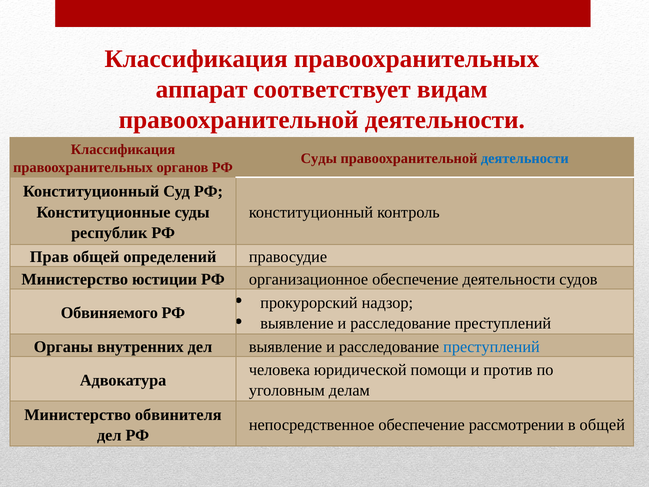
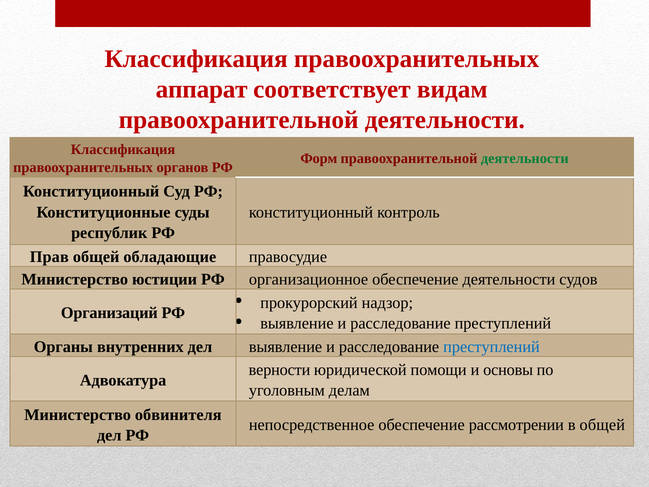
Суды: Суды -> Форм (319, 158)
деятельности colour: blue -> green (525, 158)
определений: определений -> обладающие (170, 257)
Обвиняемого: Обвиняемого -> Организаций (109, 313)
человека: человека -> верности (280, 370)
против: против -> основы (508, 370)
